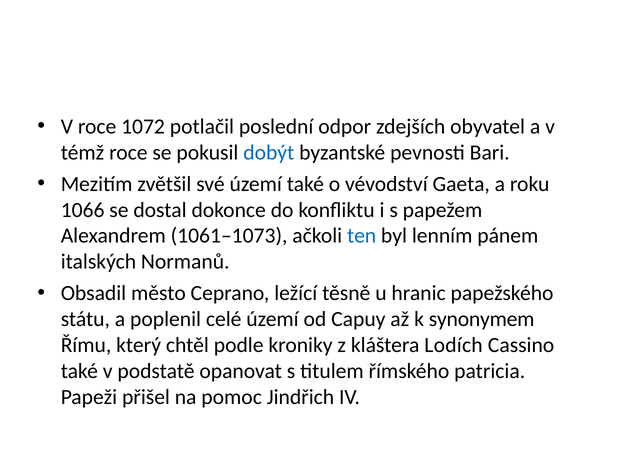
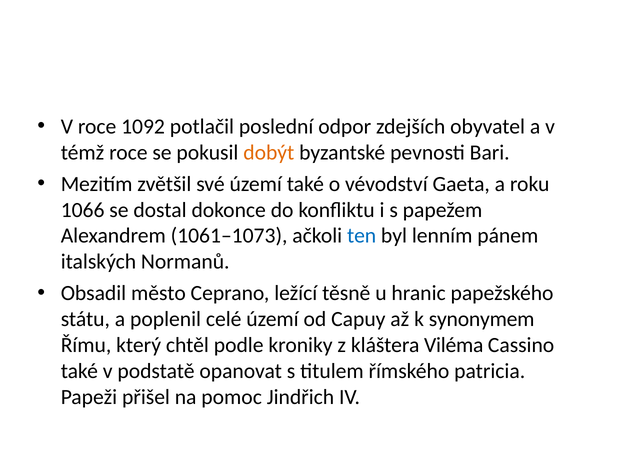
1072: 1072 -> 1092 (143, 127)
dobýt colour: blue -> orange (269, 153)
Lodích: Lodích -> Viléma (454, 345)
